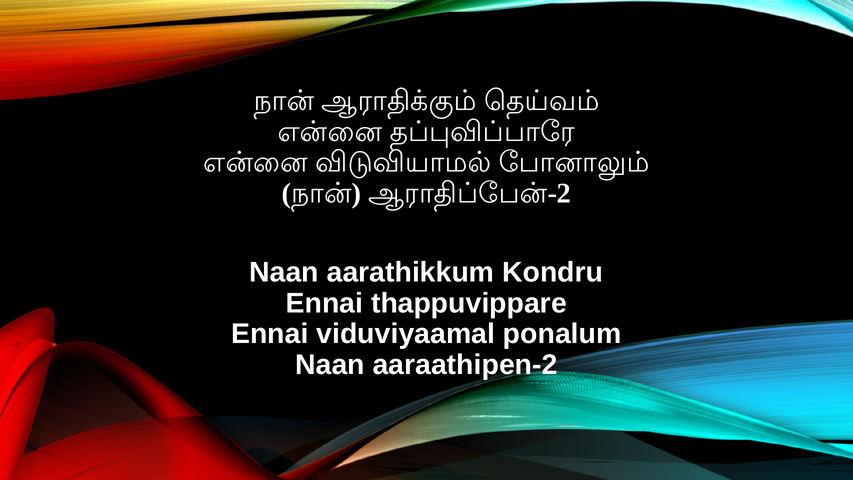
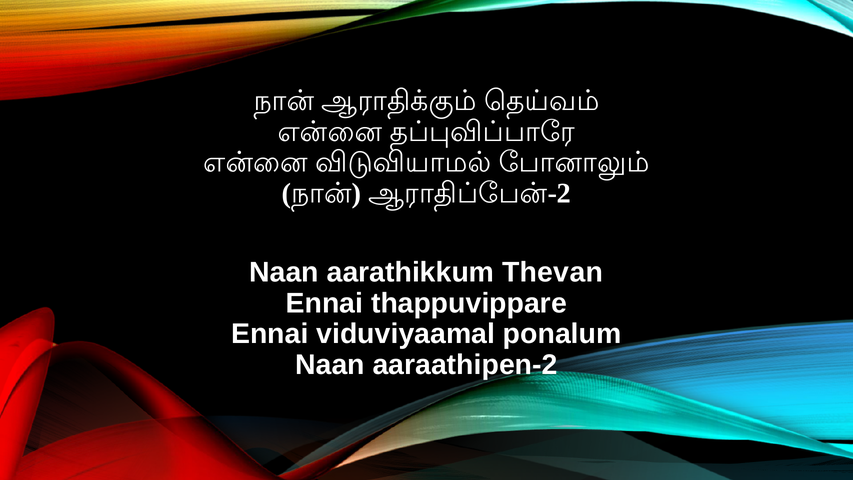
Kondru: Kondru -> Thevan (553, 272)
